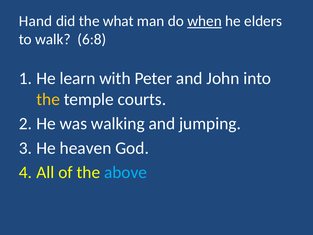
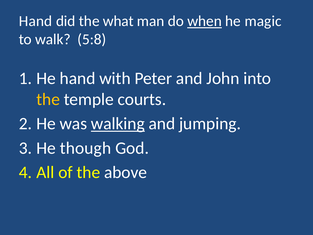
elders: elders -> magic (263, 21)
6:8: 6:8 -> 5:8 (92, 39)
He learn: learn -> hand (78, 78)
walking underline: none -> present (118, 124)
heaven: heaven -> though (85, 148)
above colour: light blue -> white (126, 172)
